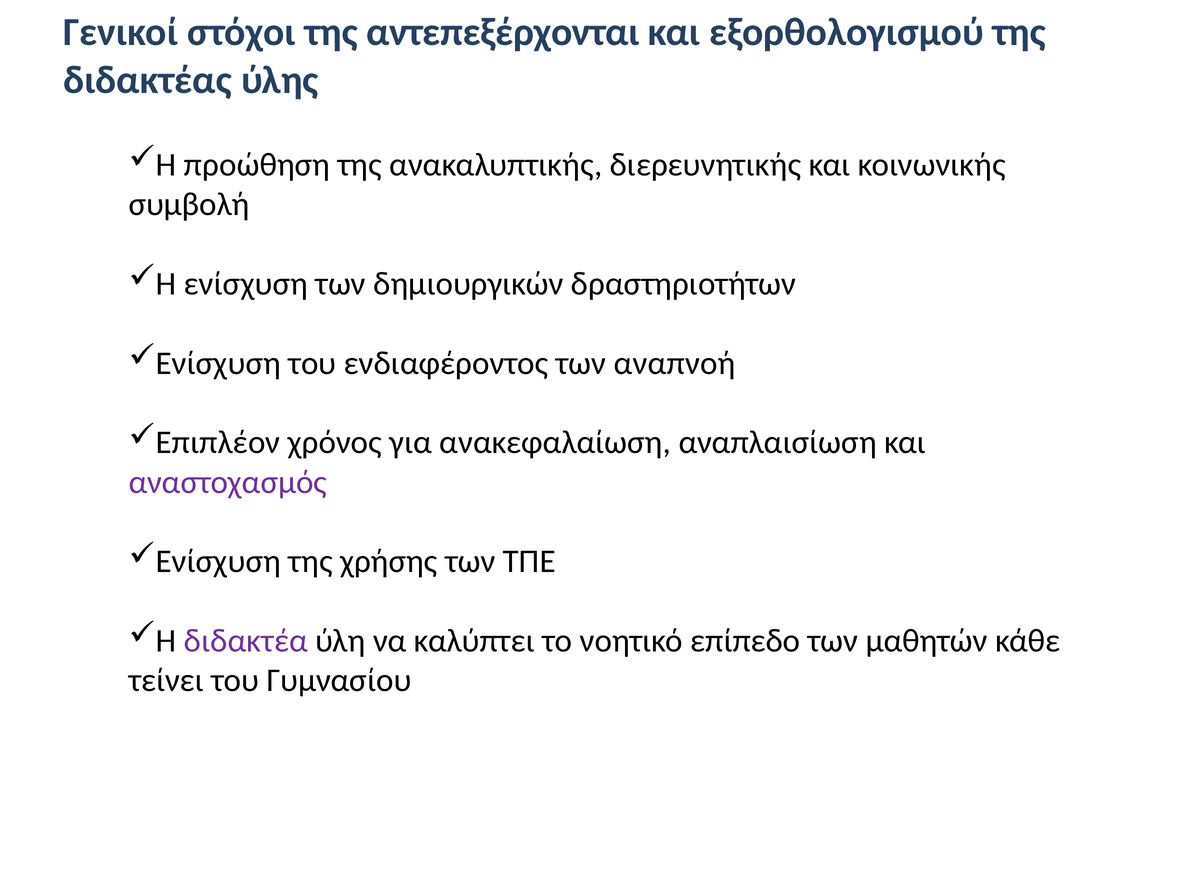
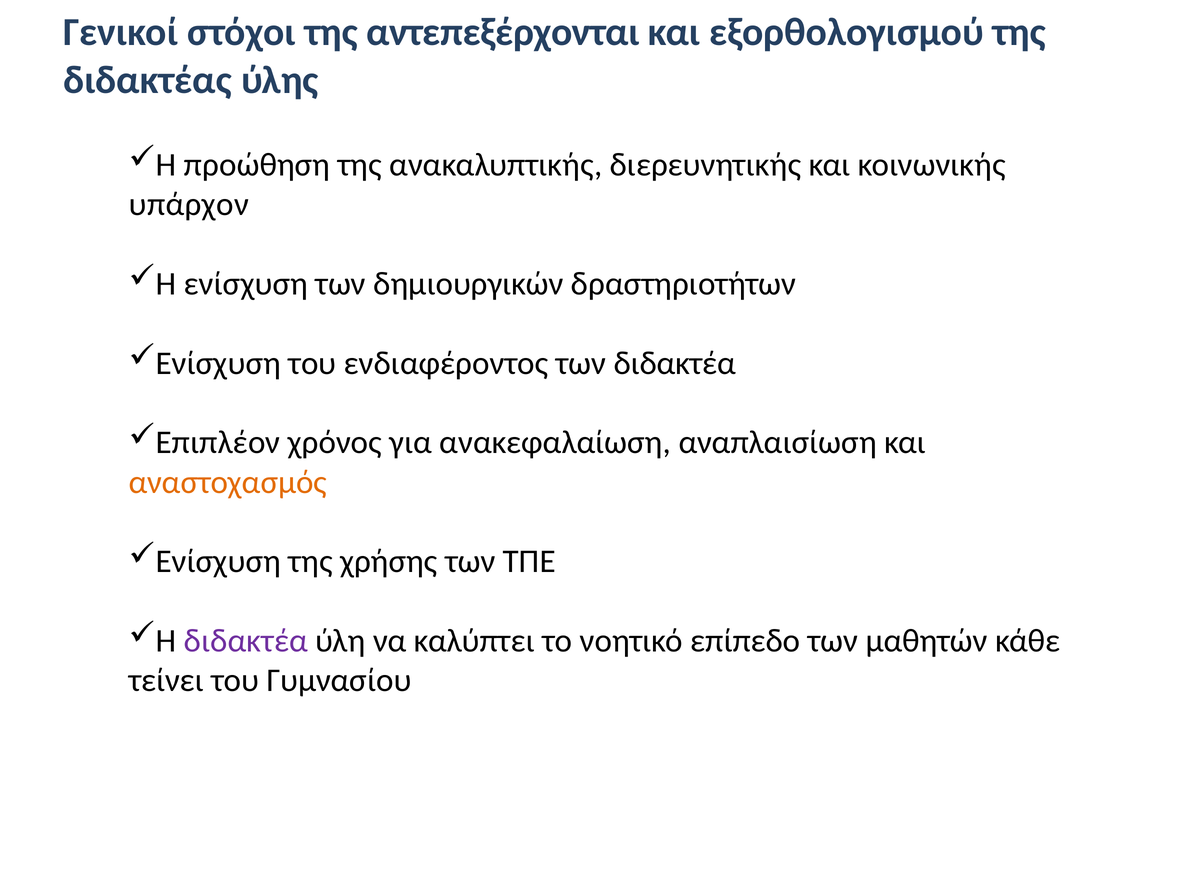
συμβολή: συμβολή -> υπάρχον (189, 204)
των αναπνοή: αναπνοή -> διδακτέα (675, 363)
αναστοχασμός colour: purple -> orange (228, 482)
